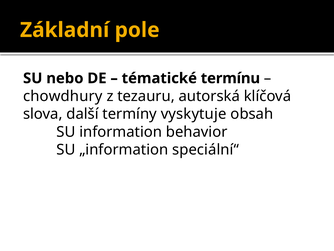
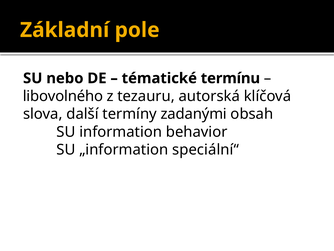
chowdhury: chowdhury -> libovolného (63, 96)
vyskytuje: vyskytuje -> zadanými (194, 114)
